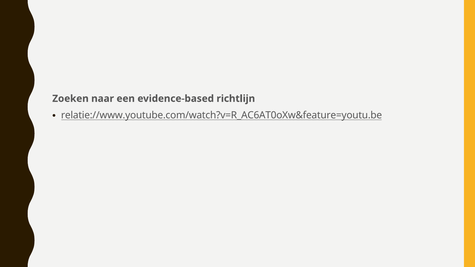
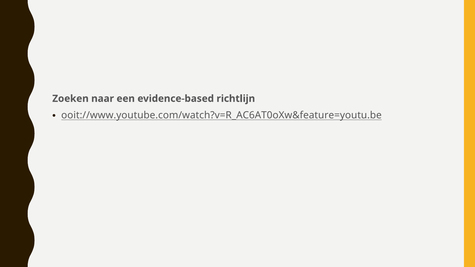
relatie://www.youtube.com/watch?v=R_AC6AT0oXw&feature=youtu.be: relatie://www.youtube.com/watch?v=R_AC6AT0oXw&feature=youtu.be -> ooit://www.youtube.com/watch?v=R_AC6AT0oXw&feature=youtu.be (221, 115)
